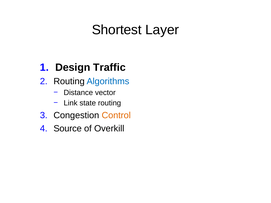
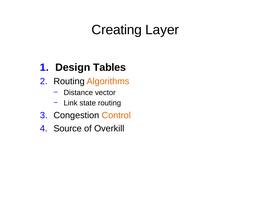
Shortest: Shortest -> Creating (117, 30)
Traffic: Traffic -> Tables (110, 67)
Algorithms colour: blue -> orange (108, 81)
